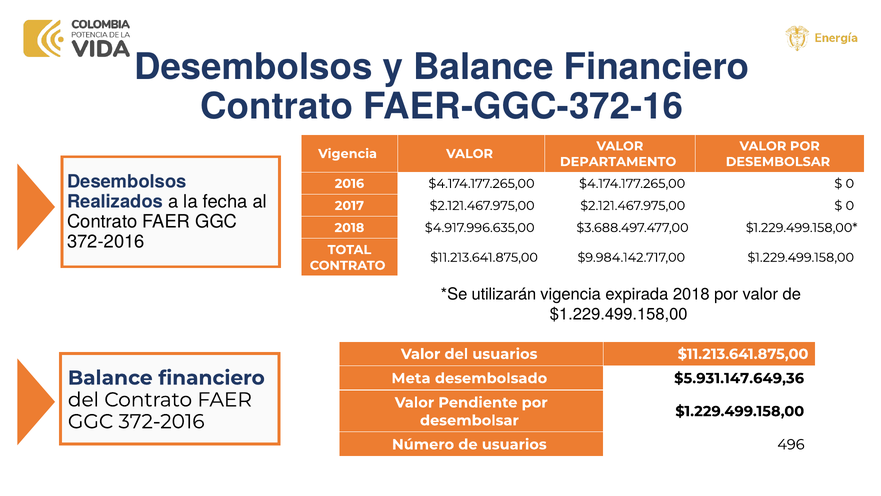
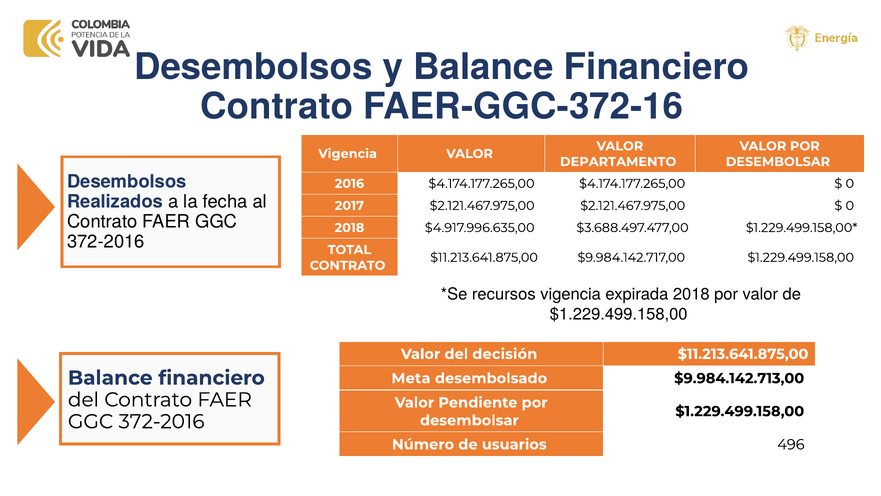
utilizarán: utilizarán -> recursos (504, 294)
del usuarios: usuarios -> decisión (505, 354)
$5.931.147.649,36: $5.931.147.649,36 -> $9.984.142.713,00 (739, 378)
